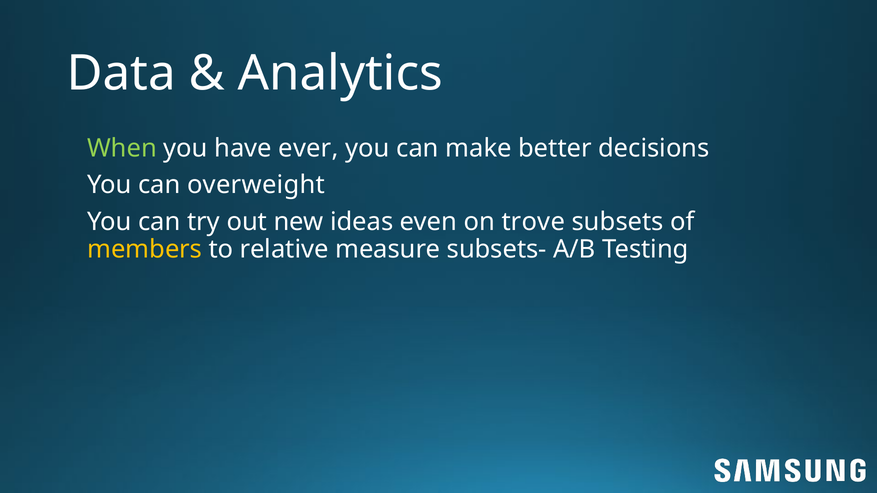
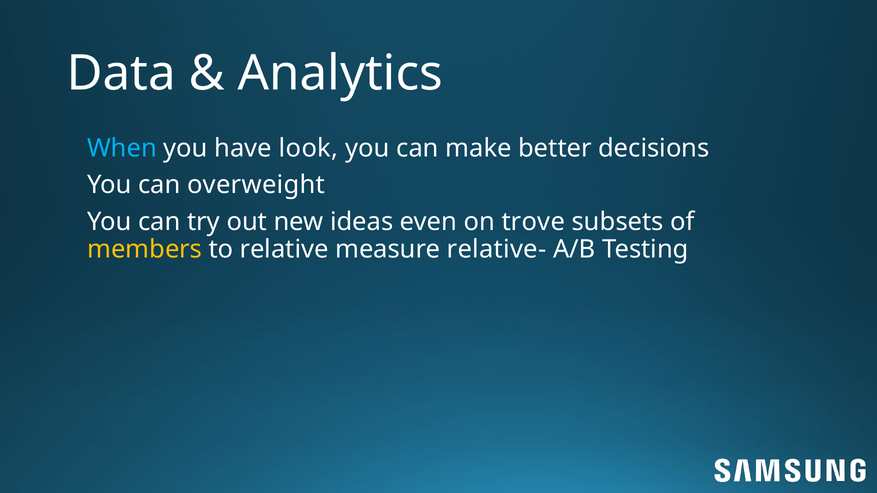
When colour: light green -> light blue (122, 148)
ever: ever -> look (309, 148)
subsets-: subsets- -> relative- (497, 249)
